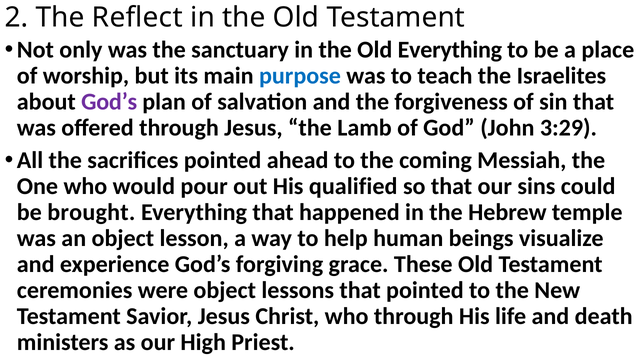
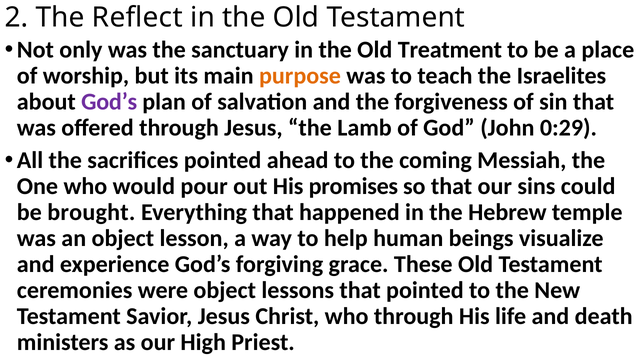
Old Everything: Everything -> Treatment (450, 50)
purpose colour: blue -> orange (300, 76)
3:29: 3:29 -> 0:29 (568, 128)
qualified: qualified -> promises (353, 186)
